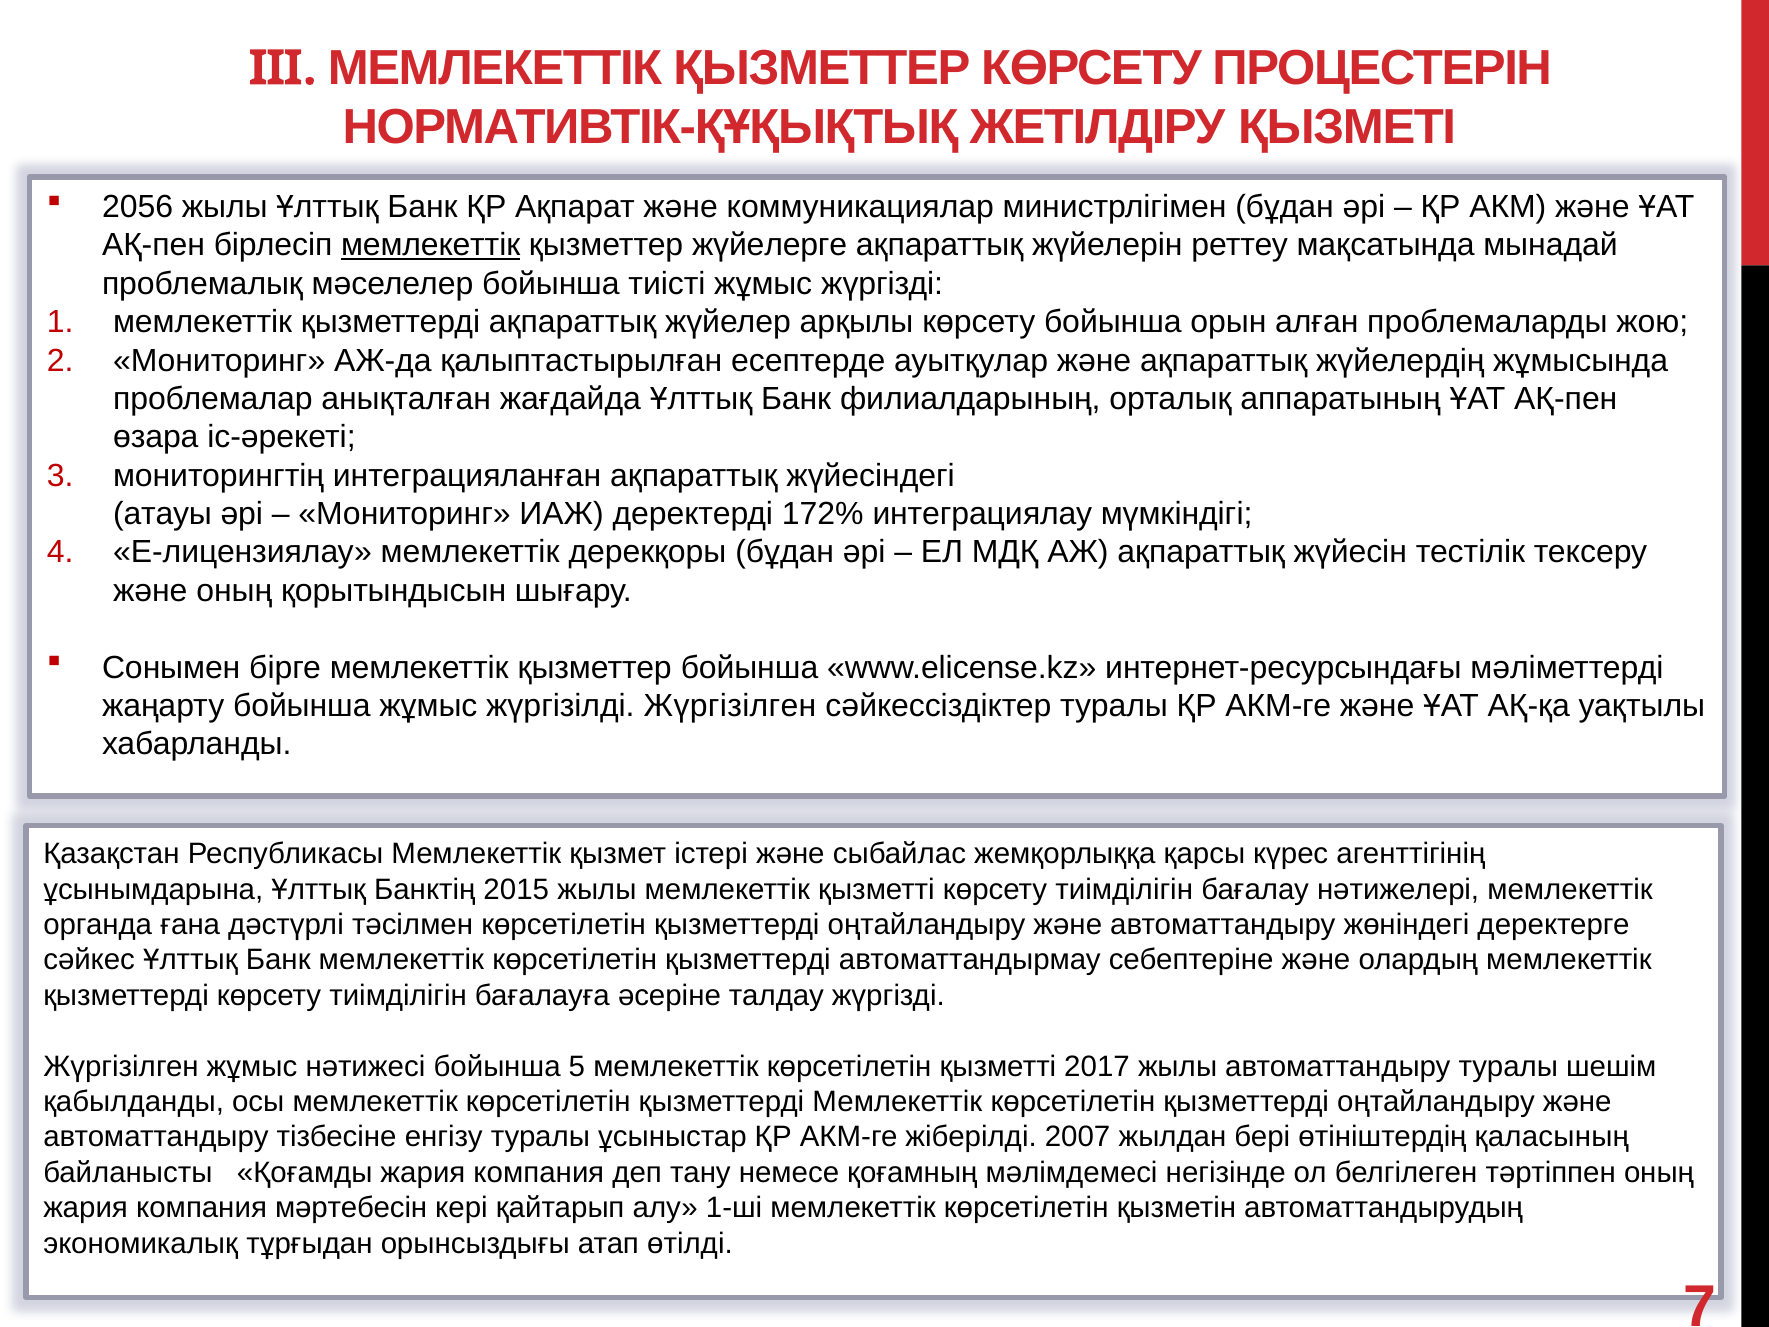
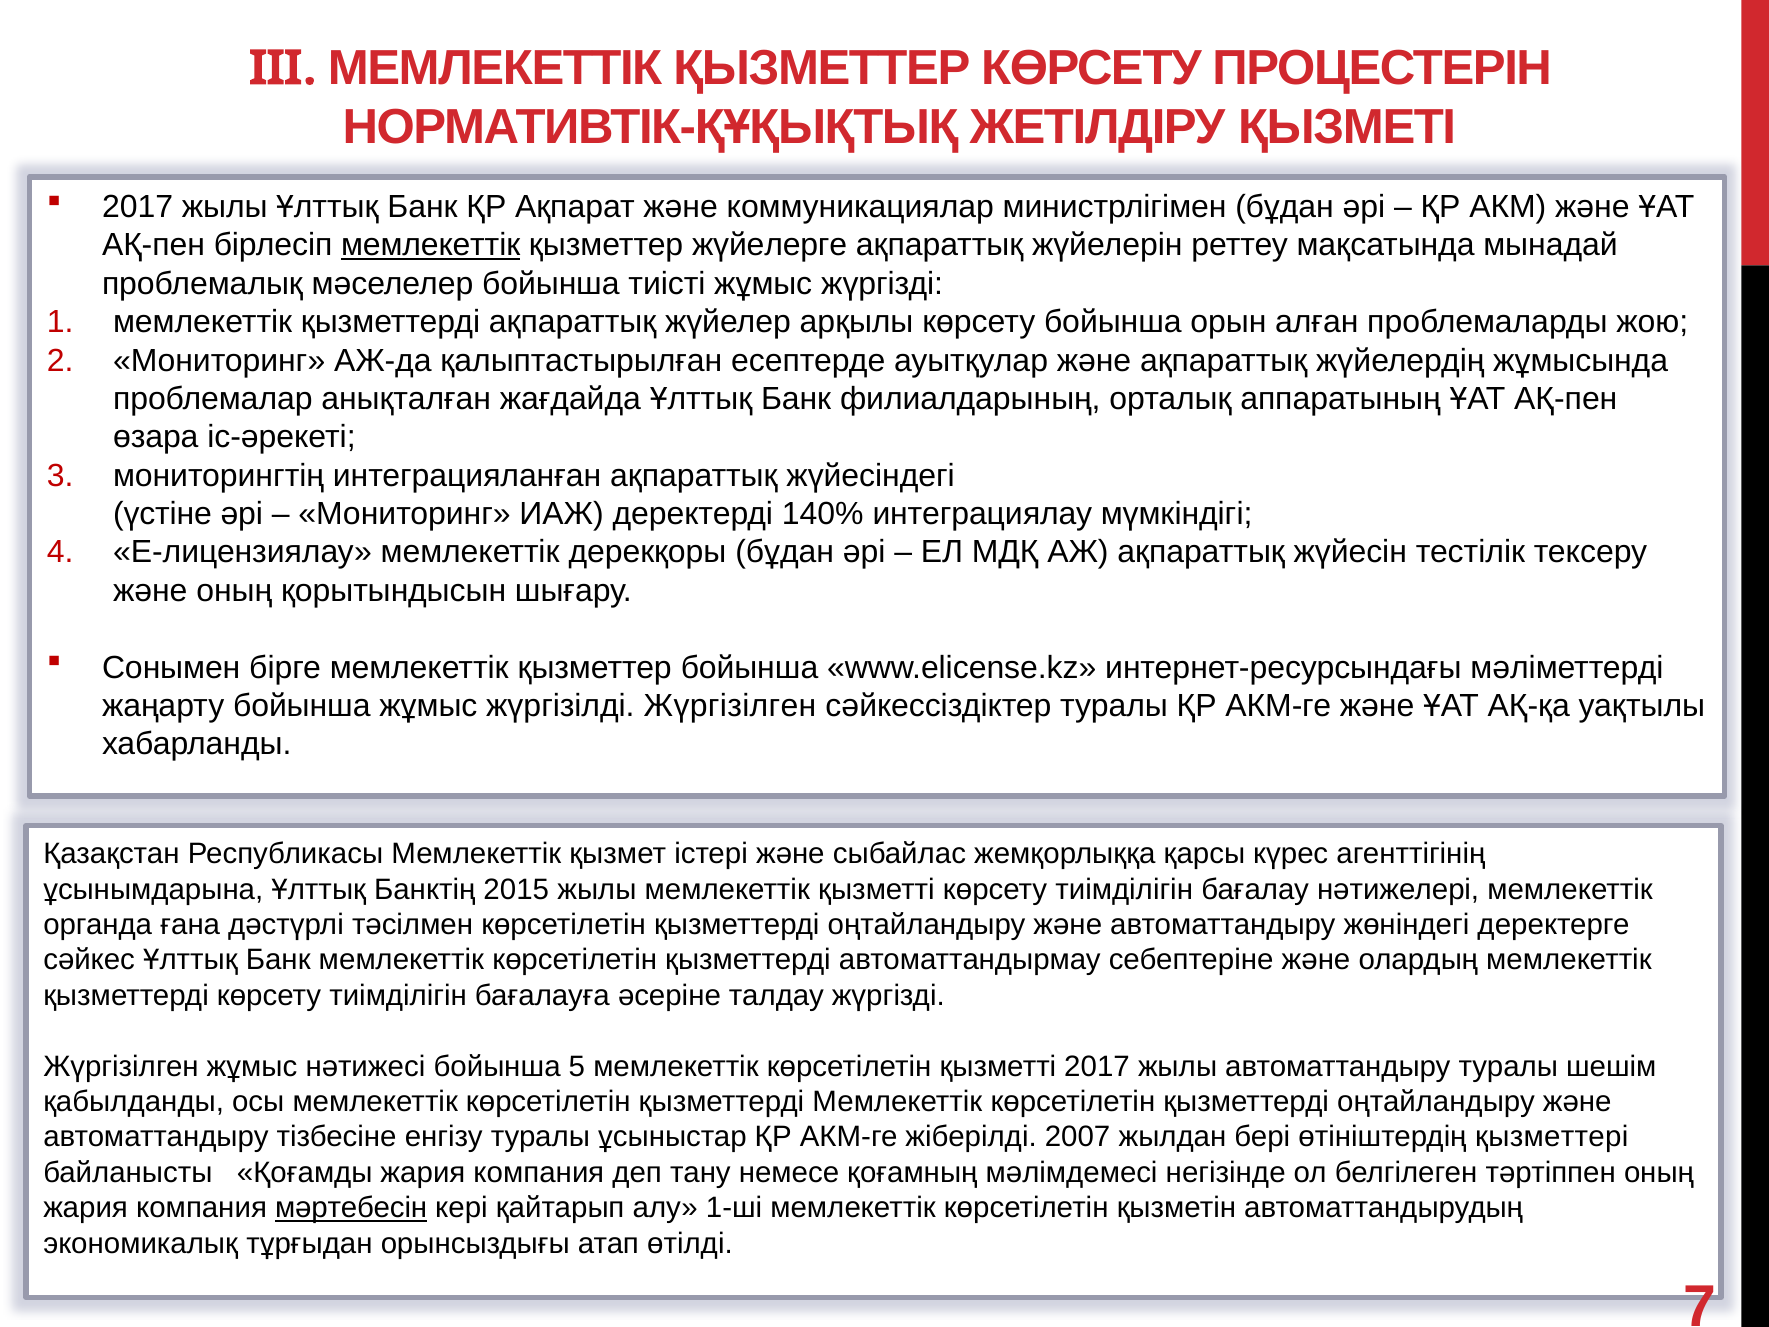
2056: 2056 -> 2017 (138, 207)
атауы: атауы -> үстіне (162, 514)
172%: 172% -> 140% (823, 514)
қаласының: қаласының -> қызметтері (1552, 1137)
мәртебесін underline: none -> present (351, 1208)
